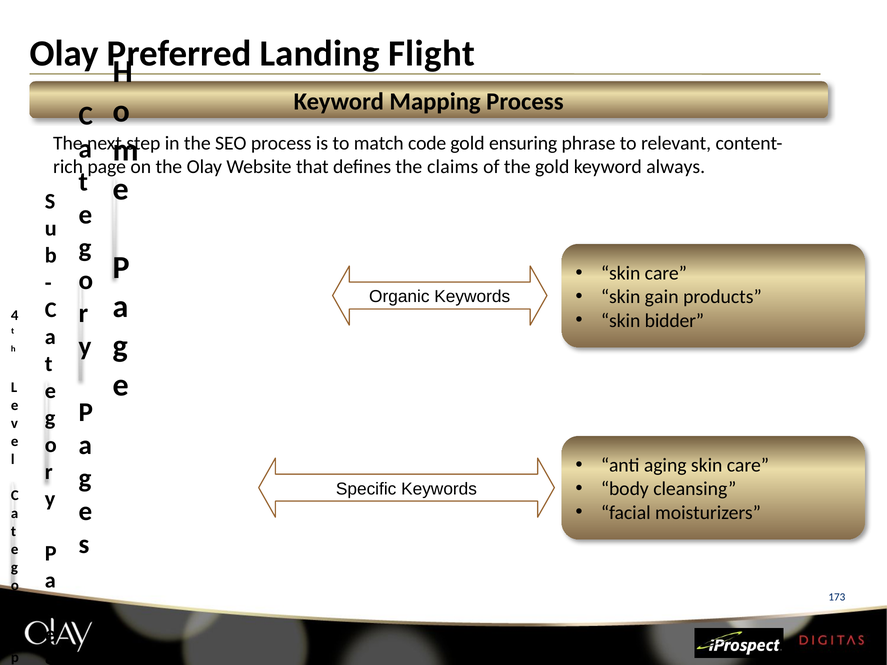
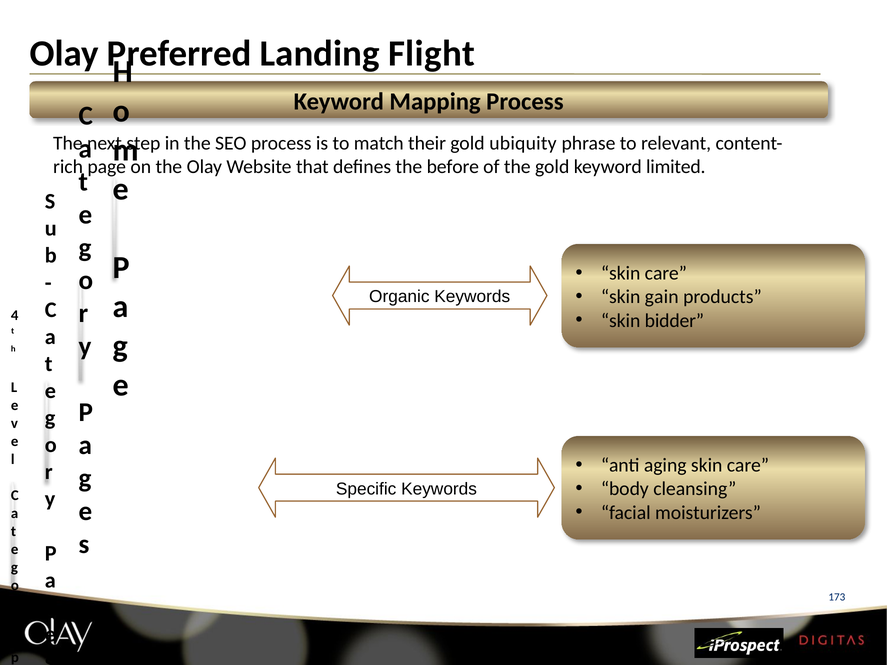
code: code -> their (427, 143)
ensuring: ensuring -> ubiquity (523, 143)
claims: claims -> before (453, 167)
always: always -> limited (676, 167)
